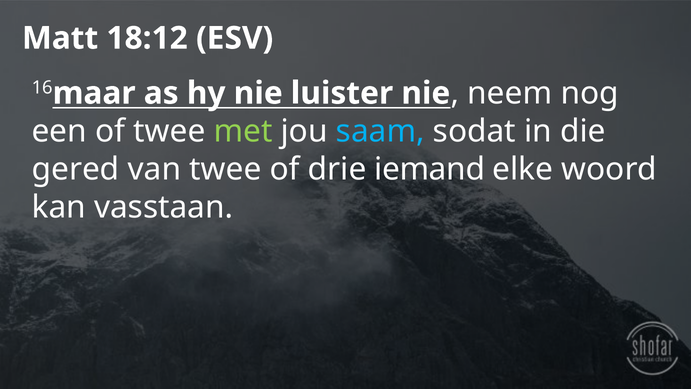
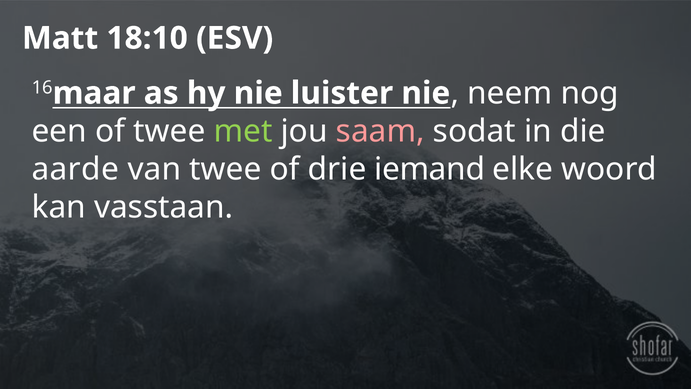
18:12: 18:12 -> 18:10 (147, 38)
saam colour: light blue -> pink (380, 131)
gered: gered -> aarde (75, 169)
